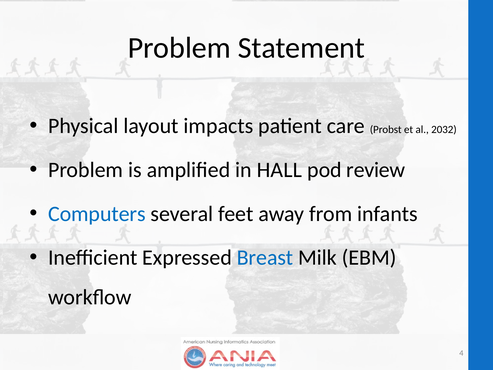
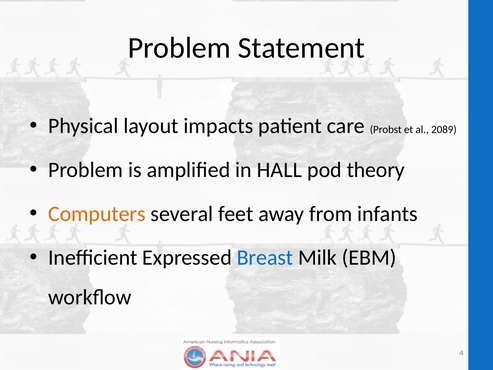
2032: 2032 -> 2089 (444, 130)
review: review -> theory (376, 170)
Computers colour: blue -> orange (97, 214)
